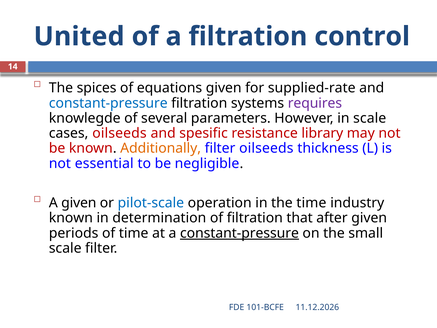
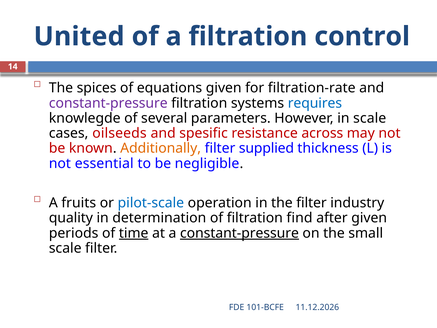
supplied-rate: supplied-rate -> filtration-rate (312, 88)
constant-pressure colour: blue -> purple (108, 103)
requires colour: purple -> blue (315, 103)
library: library -> across (322, 133)
filter oilseeds: oilseeds -> supplied (266, 148)
A given: given -> fruits (79, 203)
the time: time -> filter (311, 203)
known: known -> quality (71, 218)
that: that -> find (300, 218)
time underline: none -> present (134, 233)
